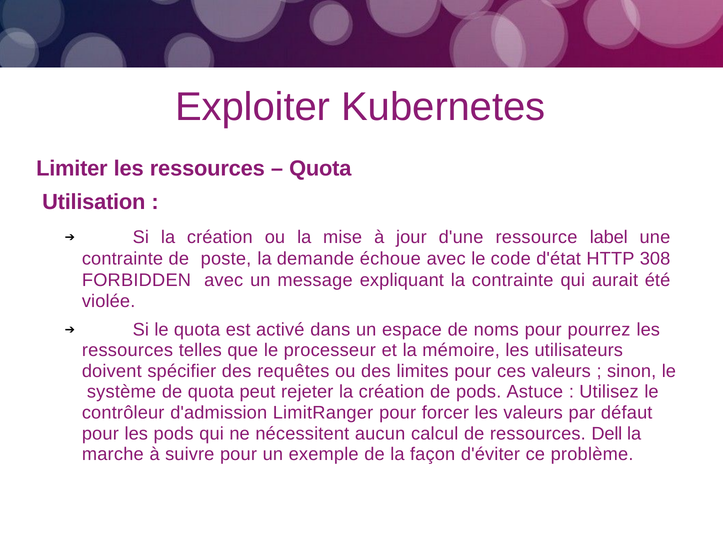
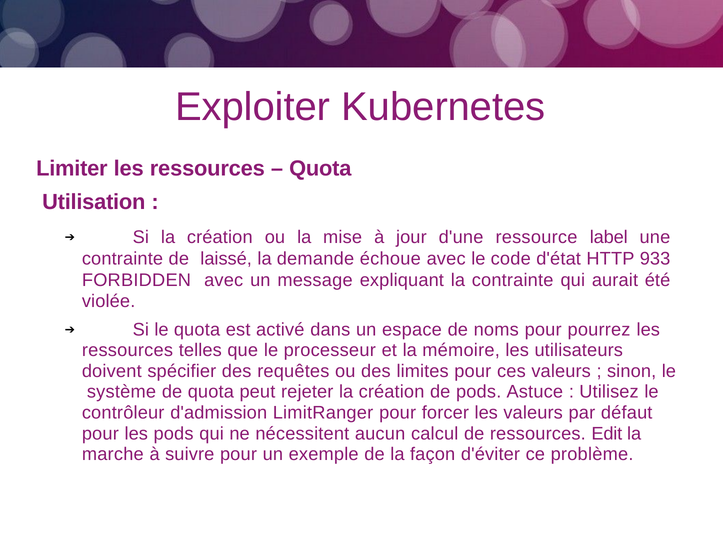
poste: poste -> laissé (226, 258)
308: 308 -> 933 (655, 258)
Dell: Dell -> Edit (607, 433)
